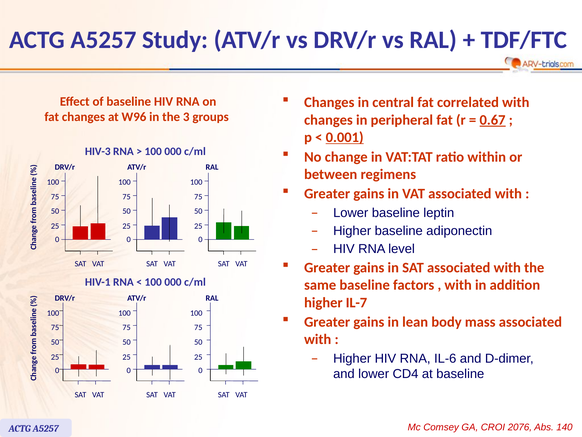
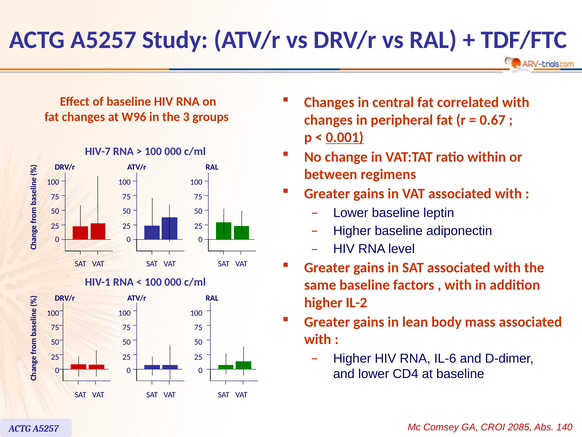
0.67 underline: present -> none (493, 120)
HIV-3: HIV-3 -> HIV-7 (98, 151)
IL-7: IL-7 -> IL-2 (356, 302)
2076: 2076 -> 2085 (520, 427)
